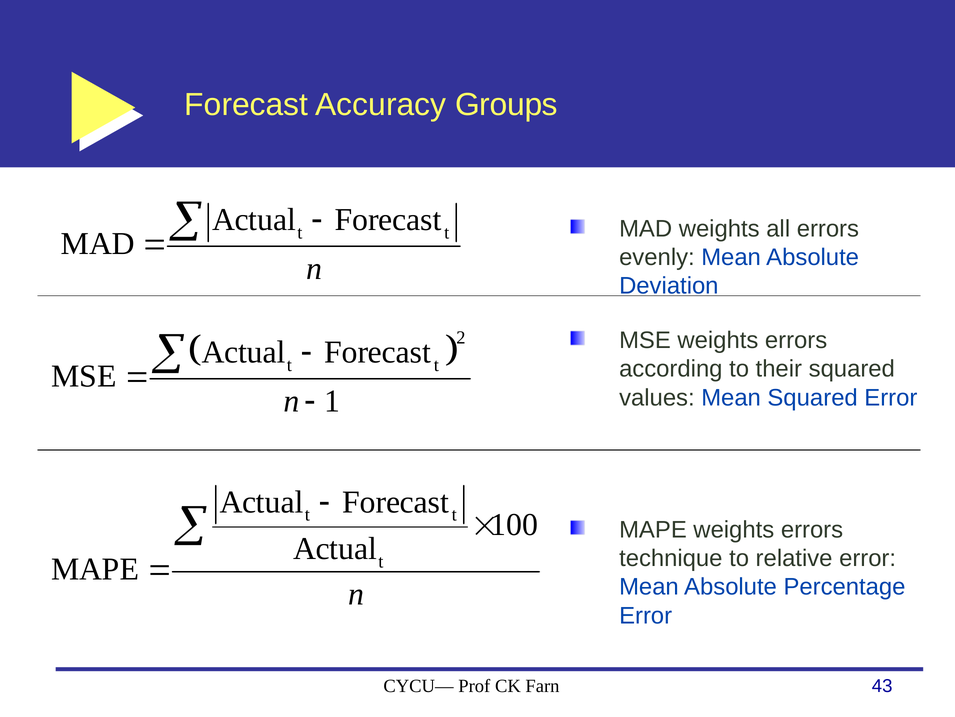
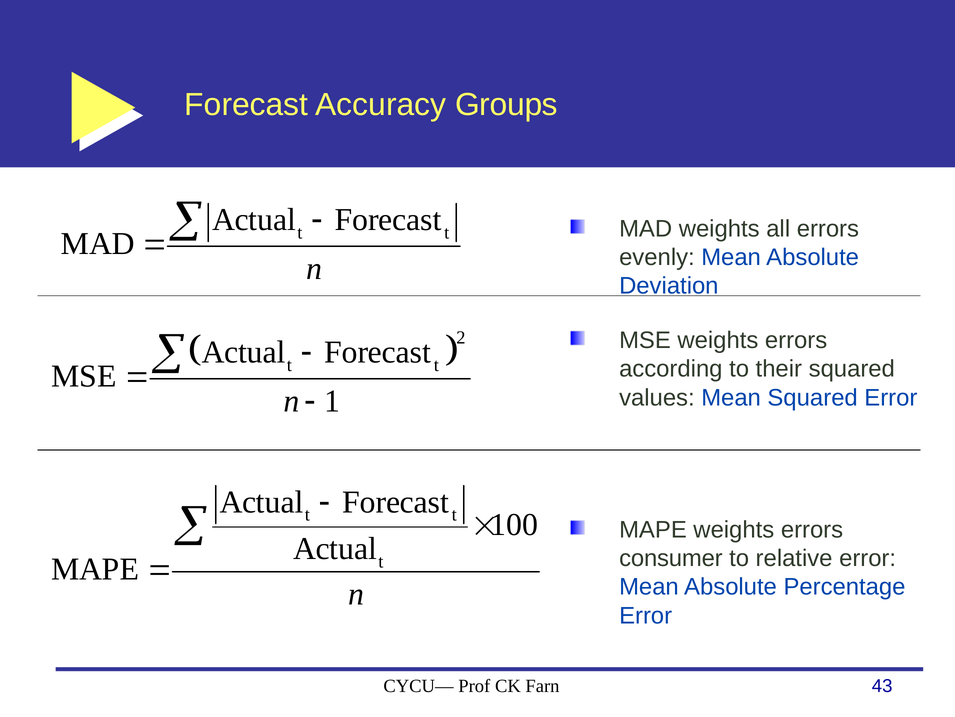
technique: technique -> consumer (671, 558)
